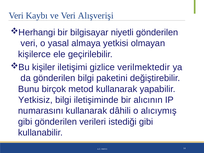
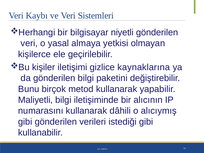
Alışverişi: Alışverişi -> Sistemleri (96, 16)
verilmektedir: verilmektedir -> kaynaklarına (144, 67)
Yetkisiz: Yetkisiz -> Maliyetli (35, 100)
